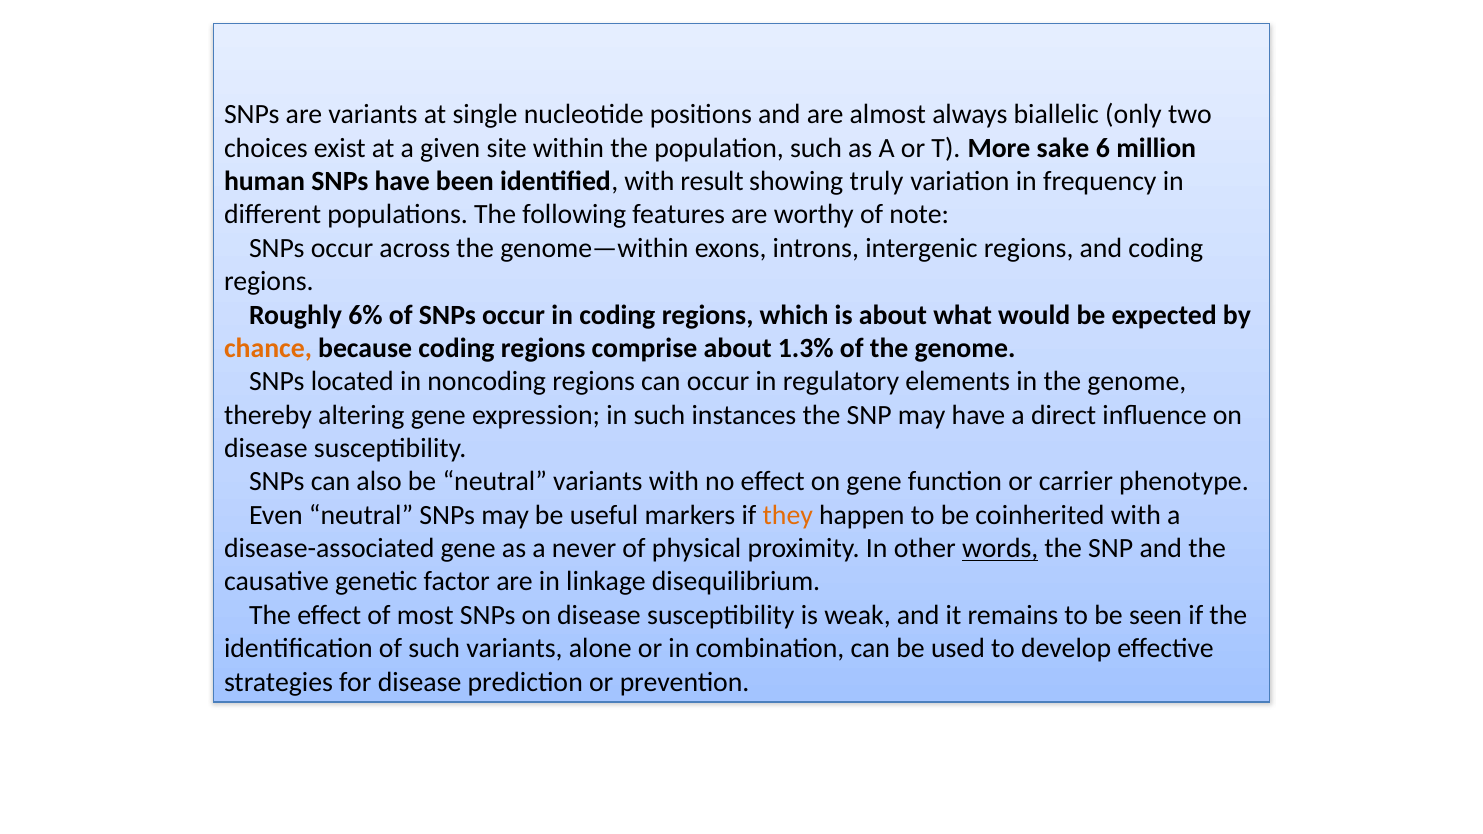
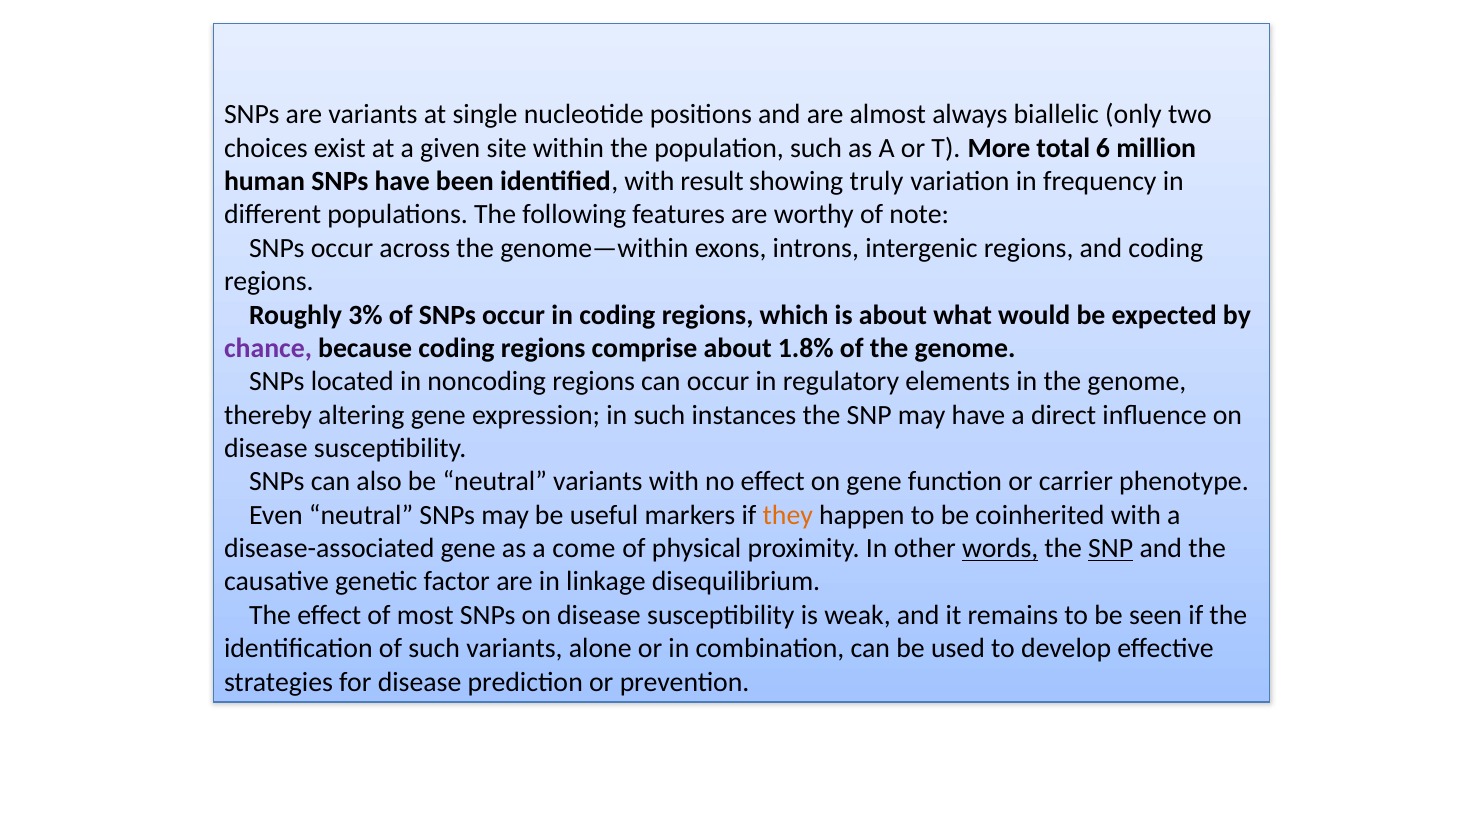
sake: sake -> total (1063, 148)
6%: 6% -> 3% (365, 315)
chance colour: orange -> purple (268, 348)
1.3%: 1.3% -> 1.8% (806, 348)
never: never -> come (584, 549)
SNP underline: none -> present (1111, 549)
